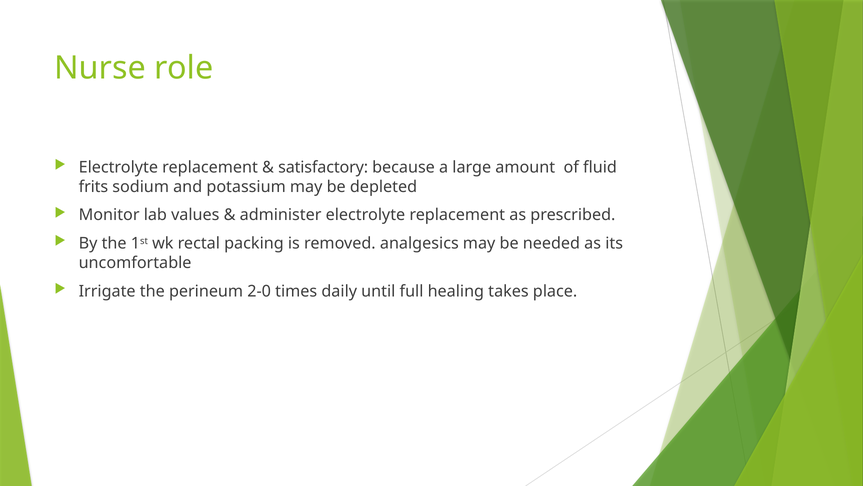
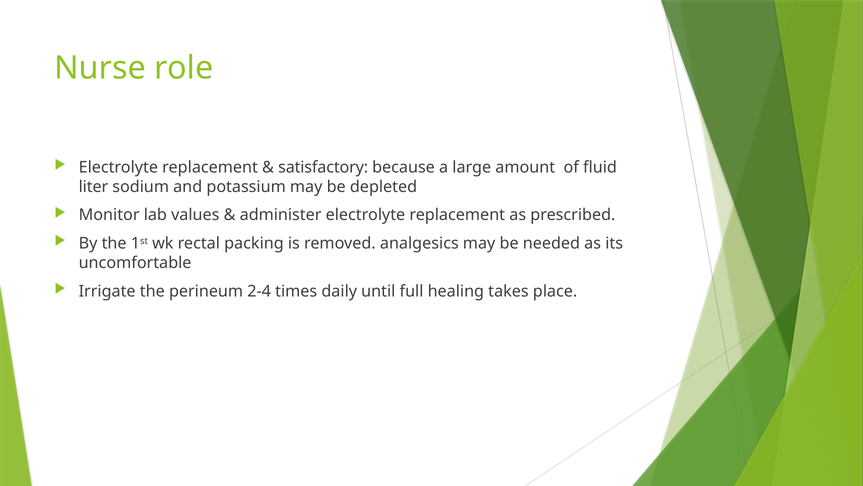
frits: frits -> liter (93, 186)
2-0: 2-0 -> 2-4 (259, 291)
